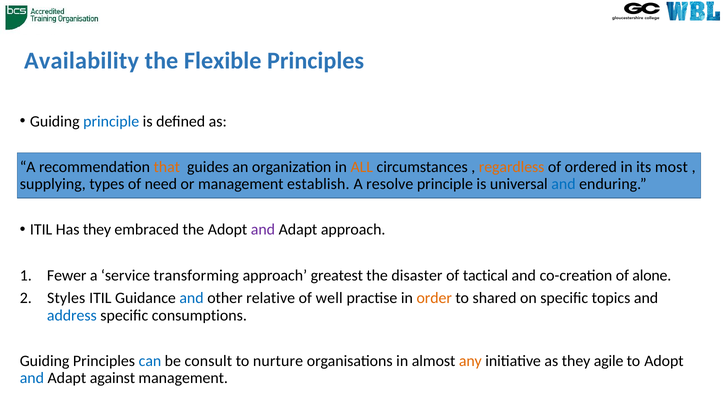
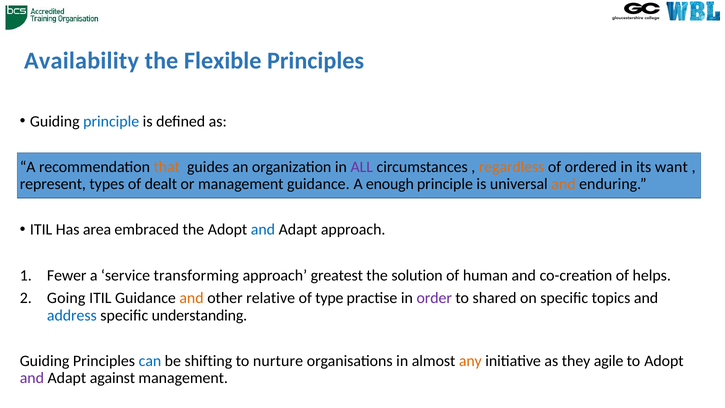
ALL colour: orange -> purple (362, 167)
most: most -> want (671, 167)
supplying: supplying -> represent (53, 184)
need: need -> dealt (161, 184)
management establish: establish -> guidance (318, 184)
resolve: resolve -> enough (390, 184)
and colour: blue -> orange (563, 184)
Has they: they -> area (97, 230)
and colour: purple -> blue (263, 230)
disaster: disaster -> solution (417, 275)
tactical: tactical -> human (485, 275)
alone: alone -> helps (652, 275)
Styles: Styles -> Going (66, 298)
and colour: blue -> orange (192, 298)
well: well -> type (329, 298)
order colour: orange -> purple (434, 298)
consumptions: consumptions -> understanding (199, 315)
consult: consult -> shifting (208, 361)
and colour: blue -> purple (32, 378)
